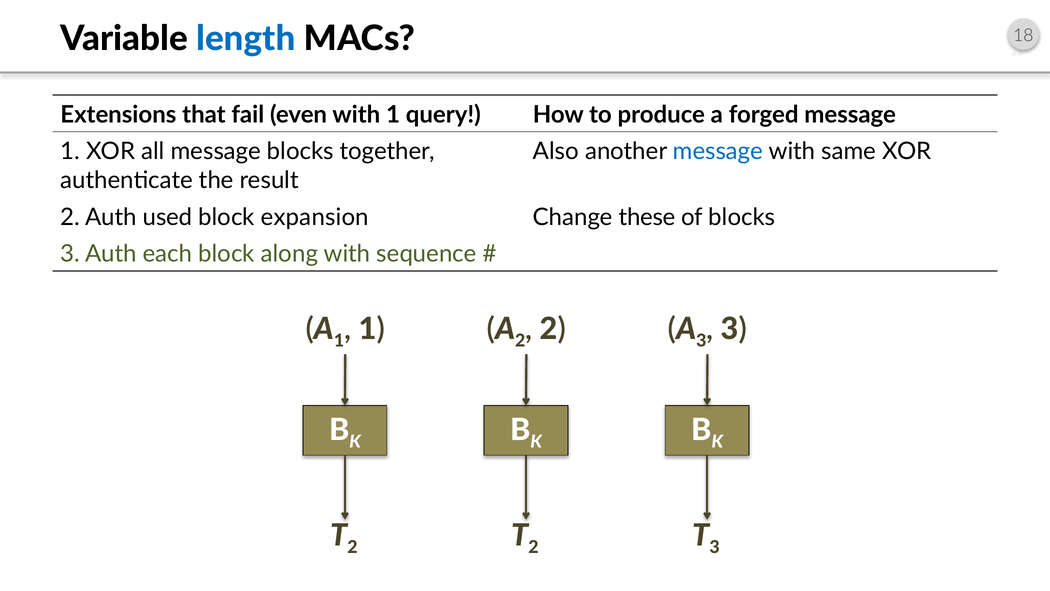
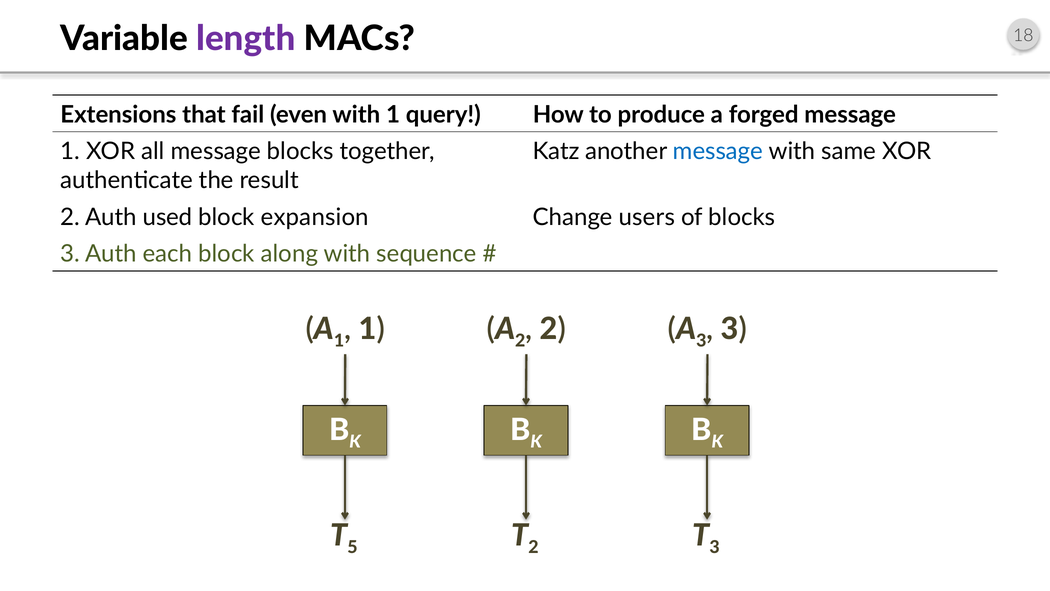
length colour: blue -> purple (246, 39)
Also: Also -> Katz (556, 151)
these: these -> users (647, 217)
2: 2 -> 5 (352, 547)
